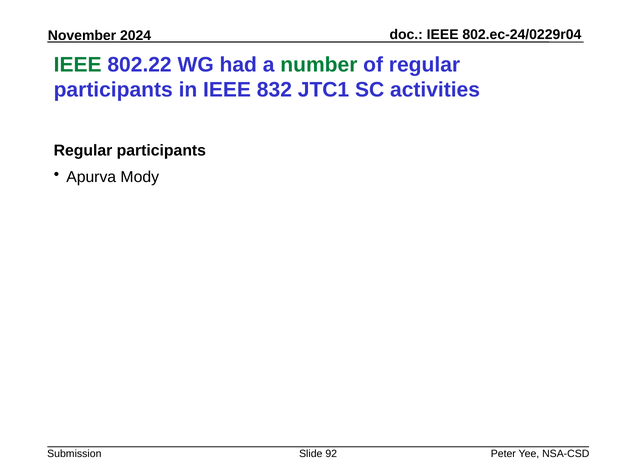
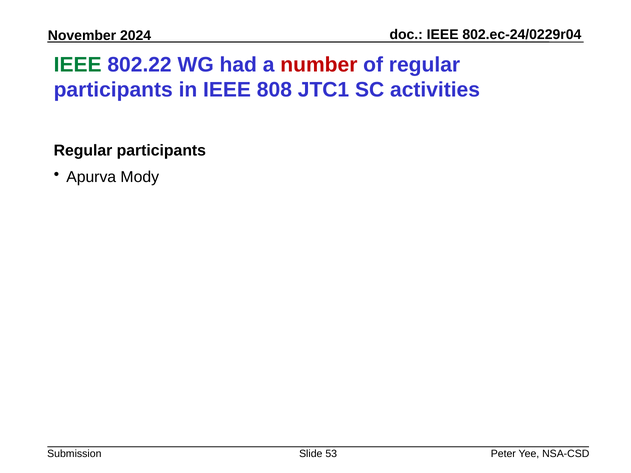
number colour: green -> red (319, 65)
832: 832 -> 808 (274, 90)
92: 92 -> 53 (331, 454)
